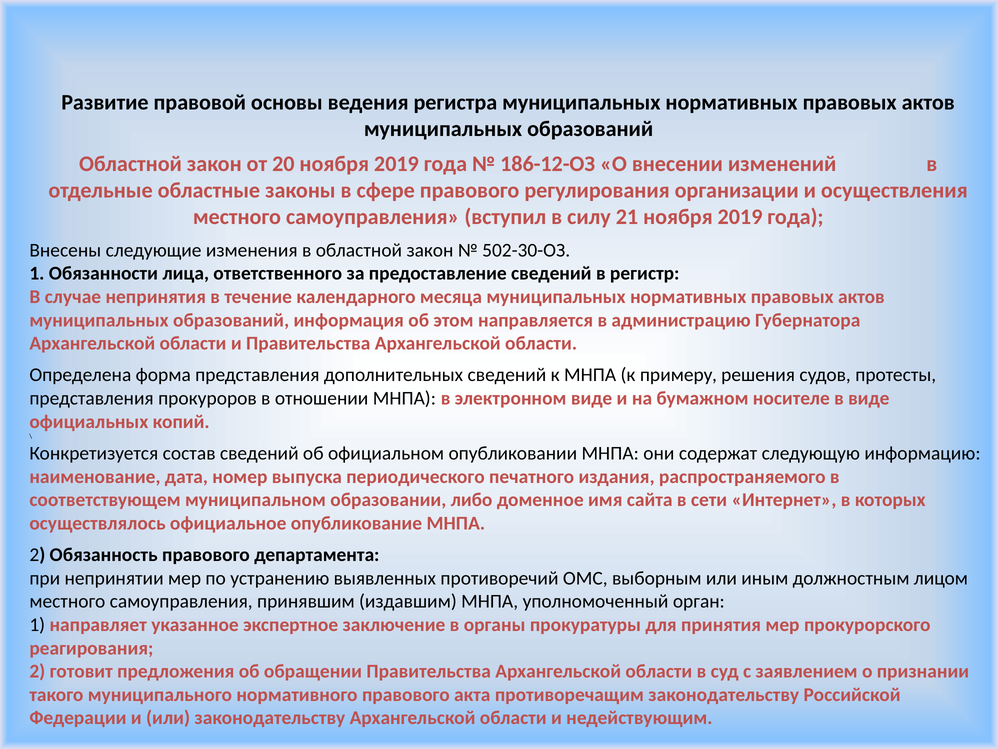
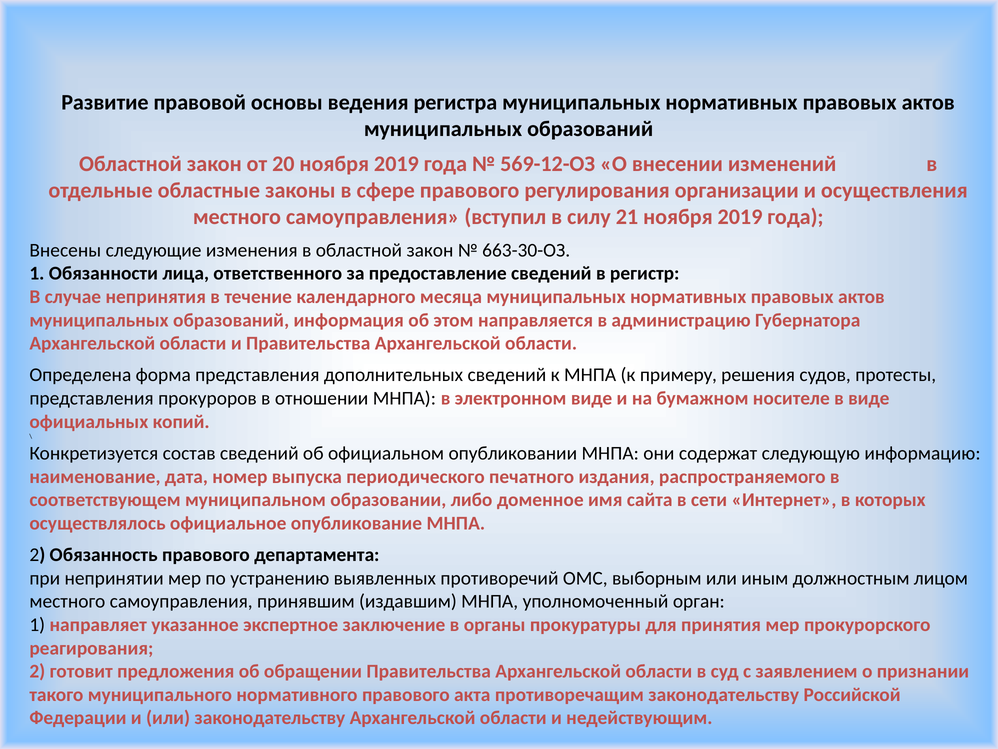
186-12-ОЗ: 186-12-ОЗ -> 569-12-ОЗ (548, 164)
502-30-ОЗ: 502-30-ОЗ -> 663-30-ОЗ (526, 250)
